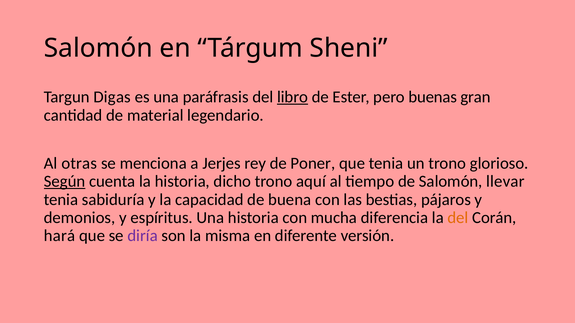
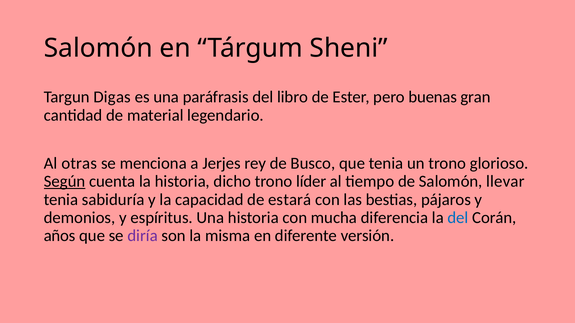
libro underline: present -> none (293, 97)
Poner: Poner -> Busco (313, 164)
aquí: aquí -> líder (311, 182)
buena: buena -> estará (290, 200)
del colour: orange -> blue (458, 218)
hará: hará -> años (60, 236)
